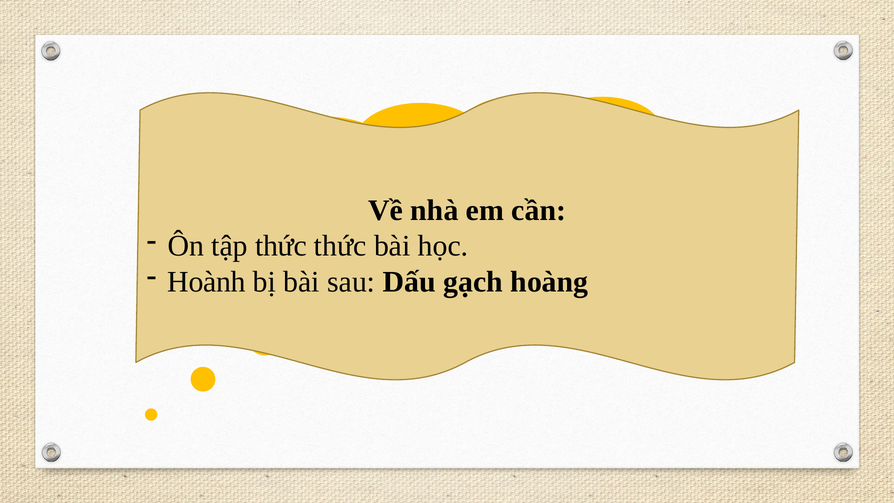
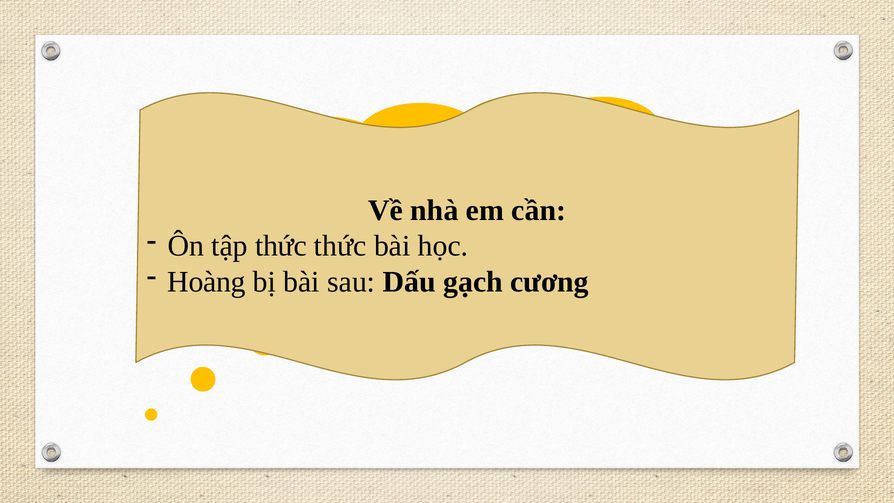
Hoành: Hoành -> Hoàng (207, 282)
hoàng: hoàng -> cương (550, 282)
